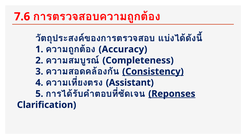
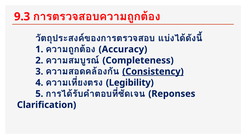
7.6: 7.6 -> 9.3 (22, 17)
Assistant: Assistant -> Legibility (130, 82)
Reponses underline: present -> none (172, 93)
